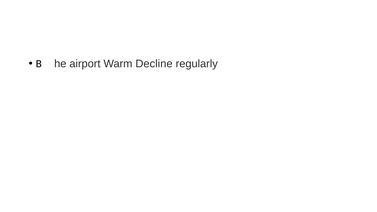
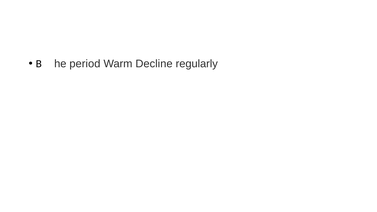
airport: airport -> period (85, 64)
